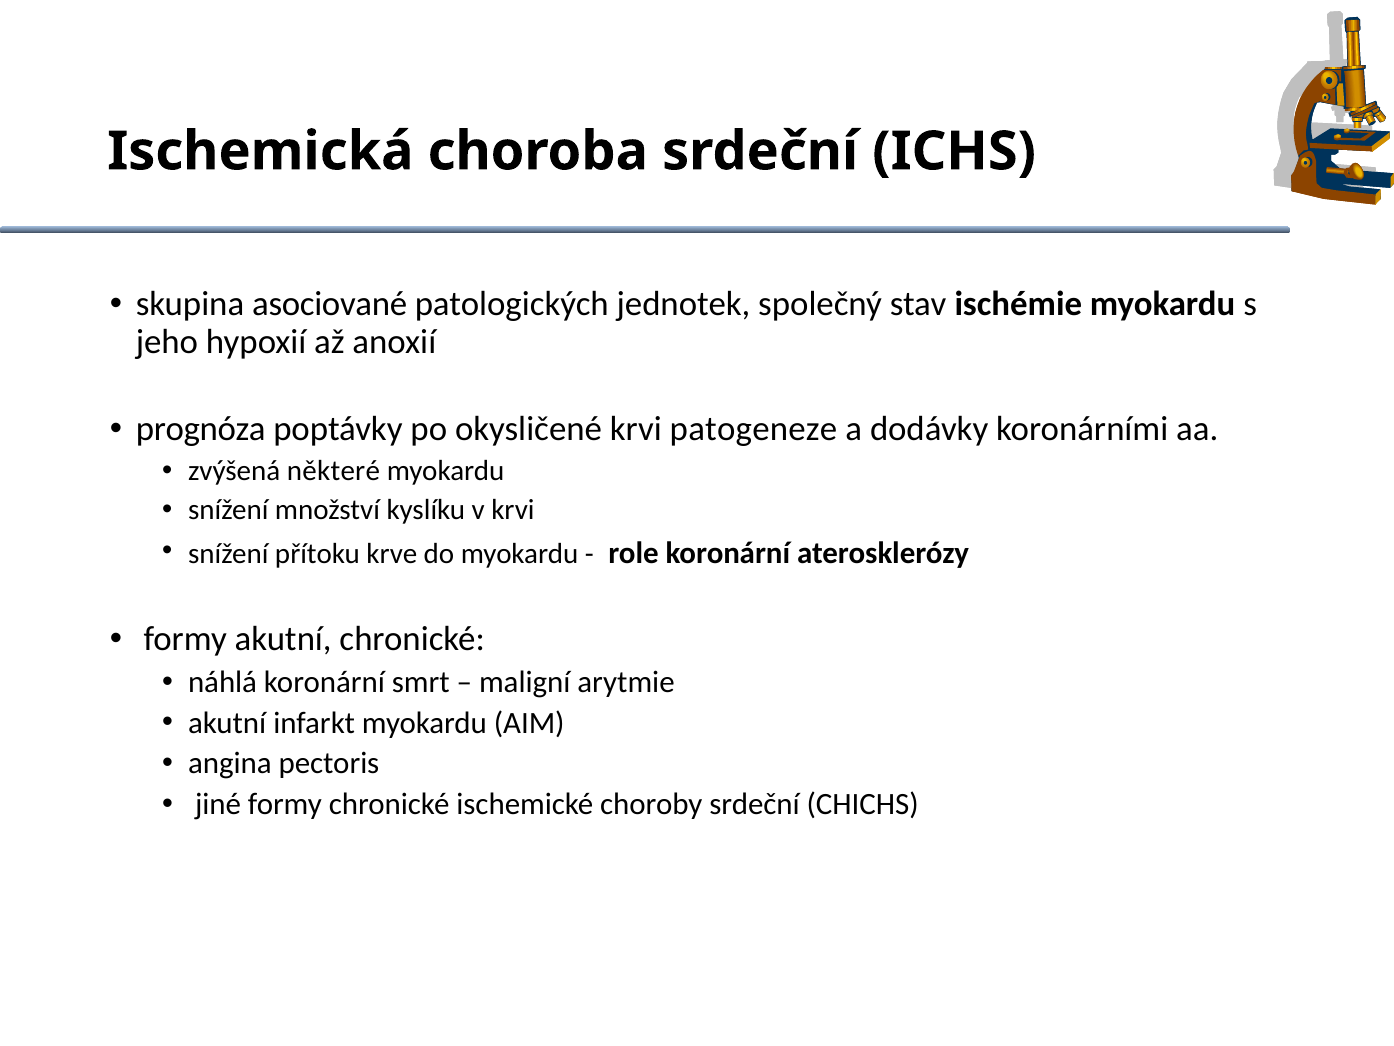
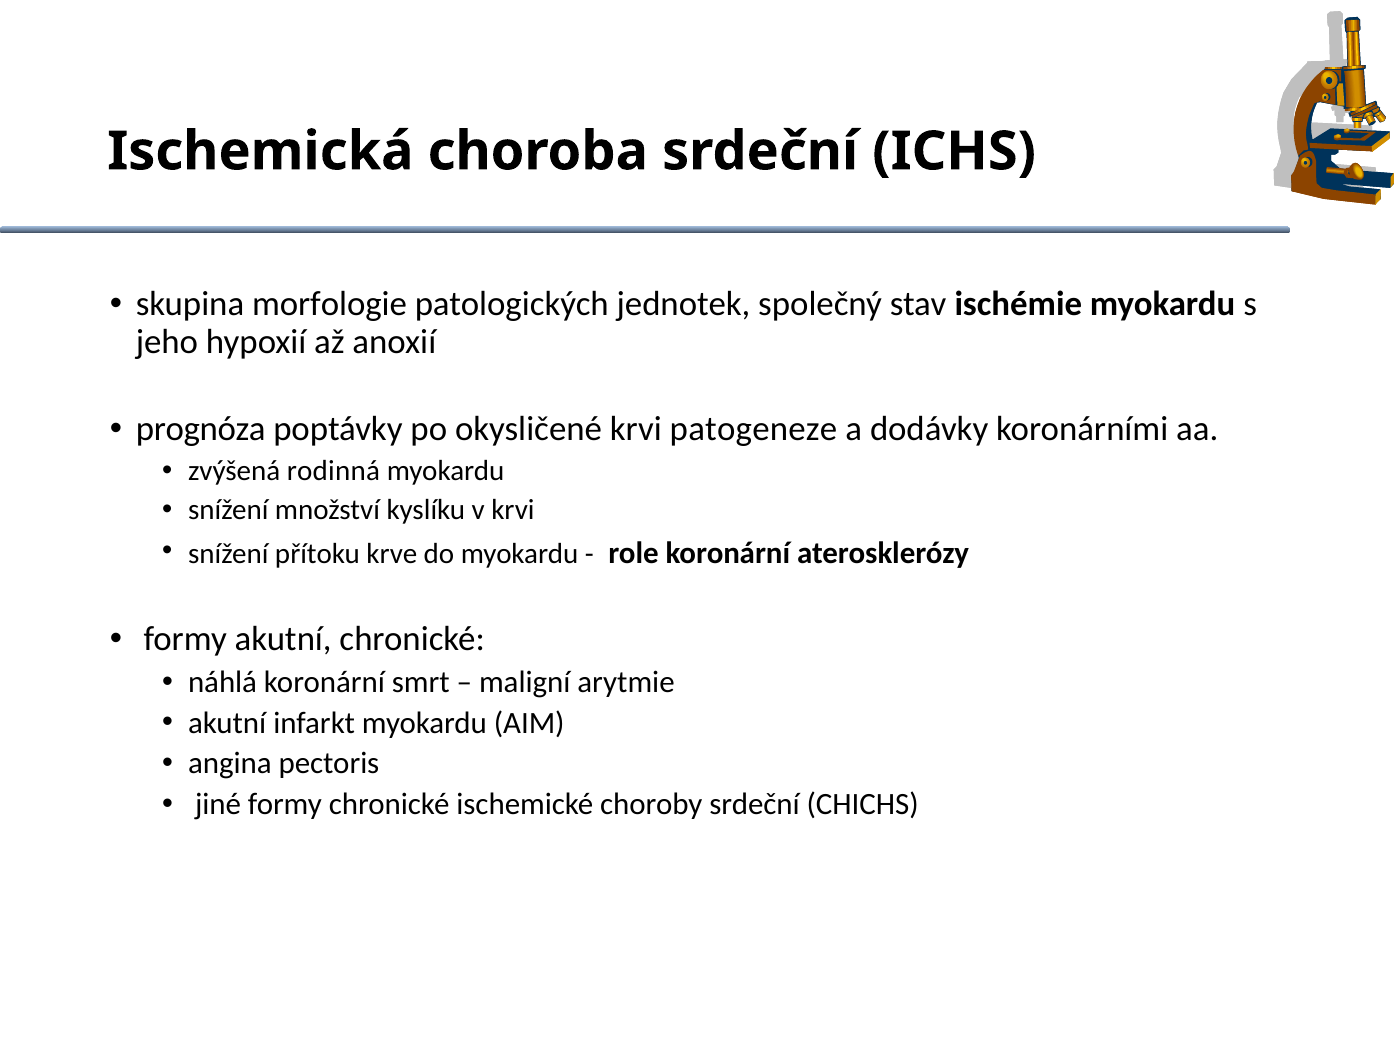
asociované: asociované -> morfologie (330, 304)
některé: některé -> rodinná (333, 471)
